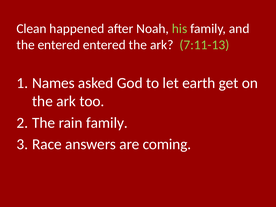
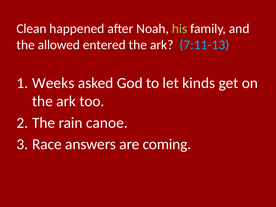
the entered: entered -> allowed (59, 45)
7:11-13 colour: light green -> light blue (204, 45)
Names: Names -> Weeks (53, 83)
earth: earth -> kinds (199, 83)
rain family: family -> canoe (107, 123)
